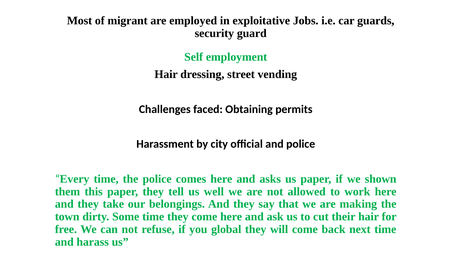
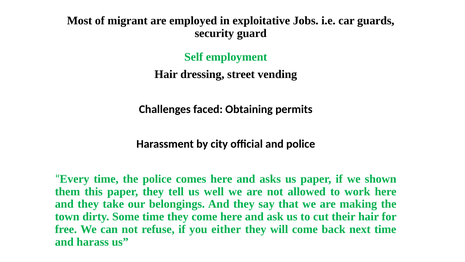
global: global -> either (226, 229)
